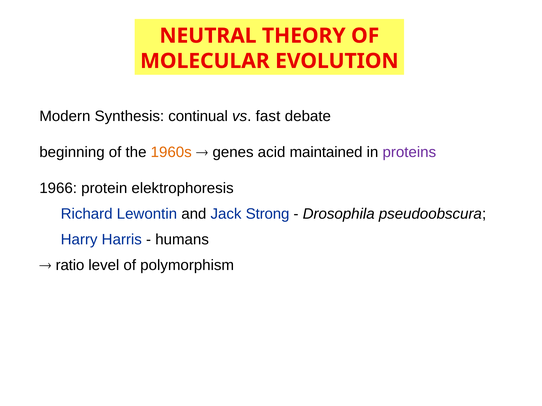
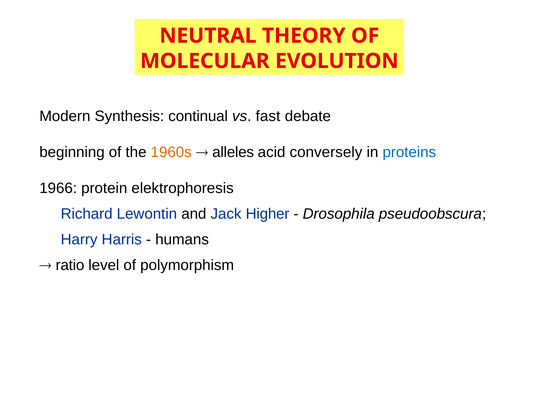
genes: genes -> alleles (233, 152)
maintained: maintained -> conversely (326, 152)
proteins colour: purple -> blue (409, 152)
Strong: Strong -> Higher (268, 214)
